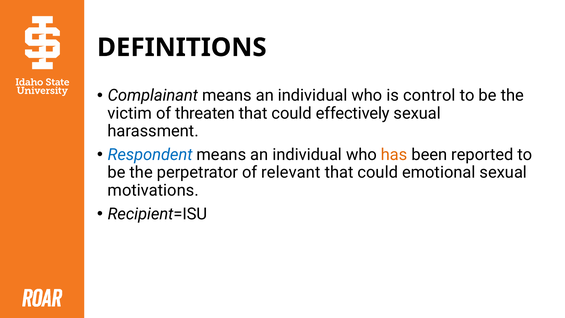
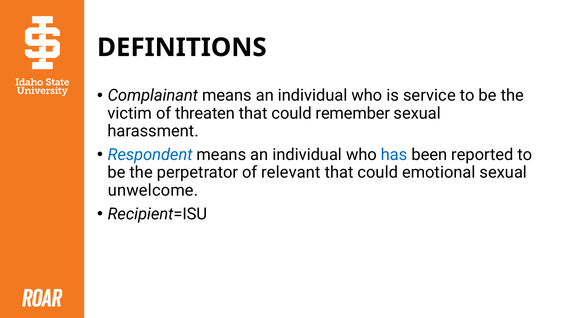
control: control -> service (429, 95)
effectively: effectively -> remember (353, 113)
has colour: orange -> blue (394, 155)
motivations: motivations -> unwelcome (153, 190)
